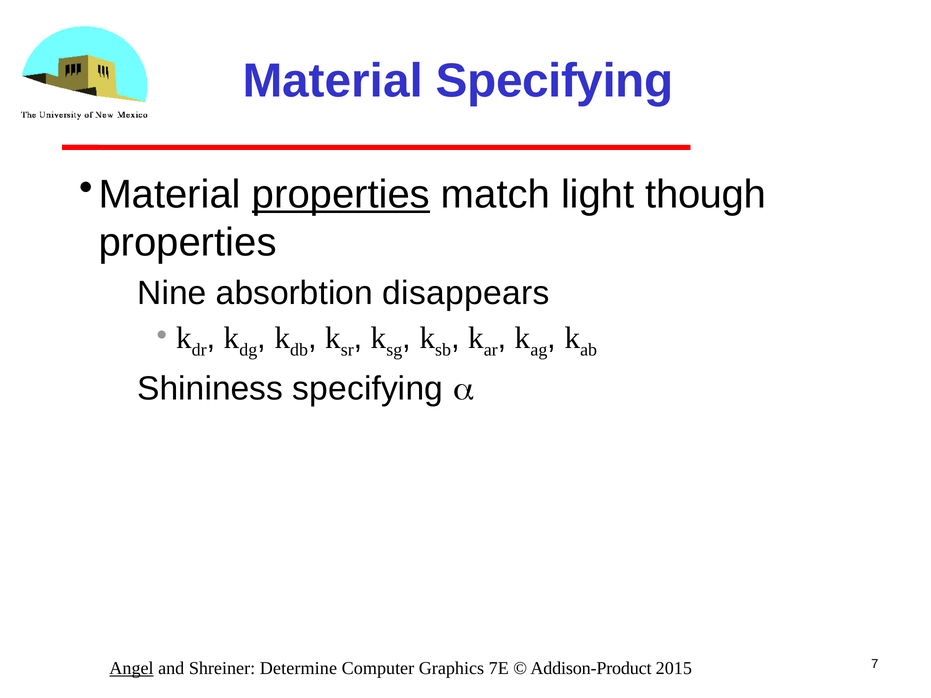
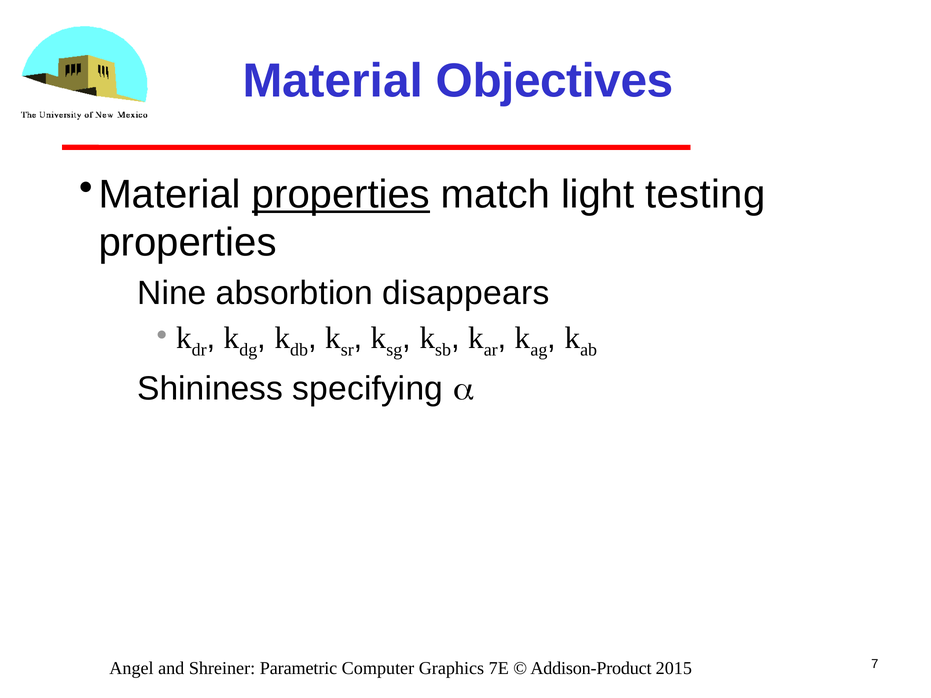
Material Specifying: Specifying -> Objectives (555, 81)
though: though -> testing (705, 194)
Angel underline: present -> none (131, 668)
Determine: Determine -> Parametric (299, 668)
